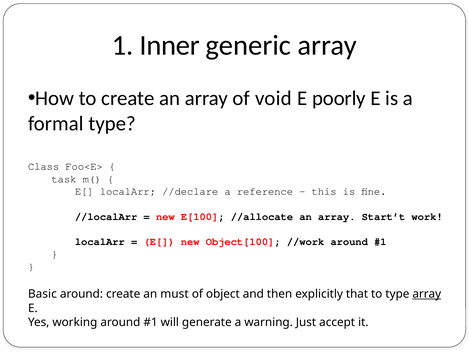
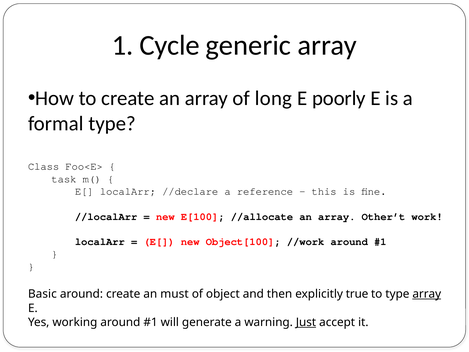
Inner: Inner -> Cycle (170, 45)
void: void -> long (273, 98)
Start’t: Start’t -> Other’t (383, 216)
that: that -> true (357, 294)
Just underline: none -> present (306, 322)
